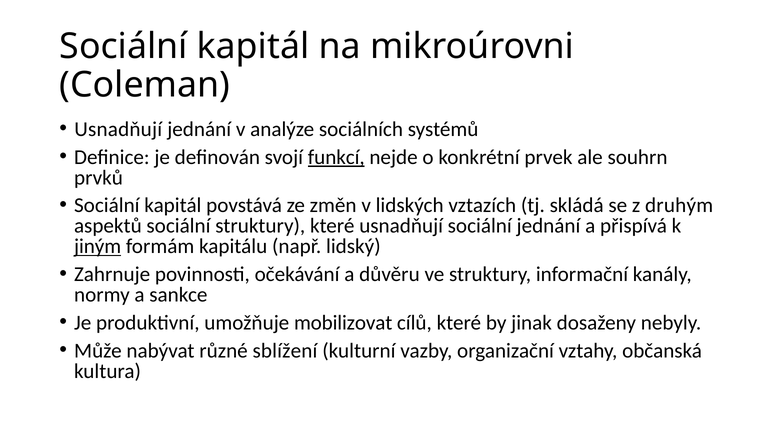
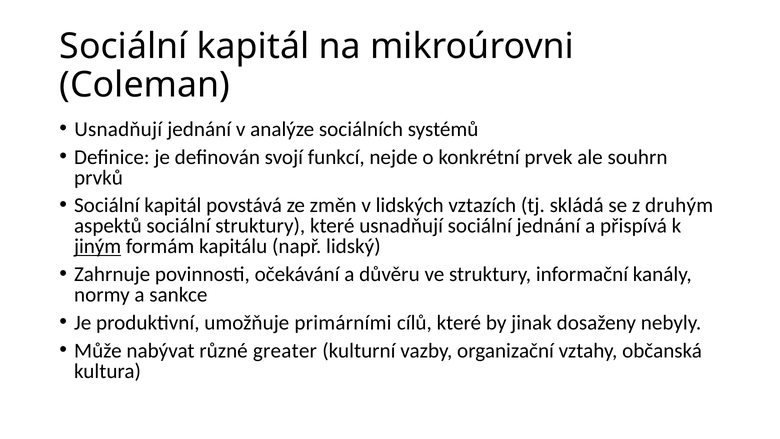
funkcí underline: present -> none (336, 157)
mobilizovat: mobilizovat -> primárními (343, 323)
sblížení: sblížení -> greater (285, 350)
